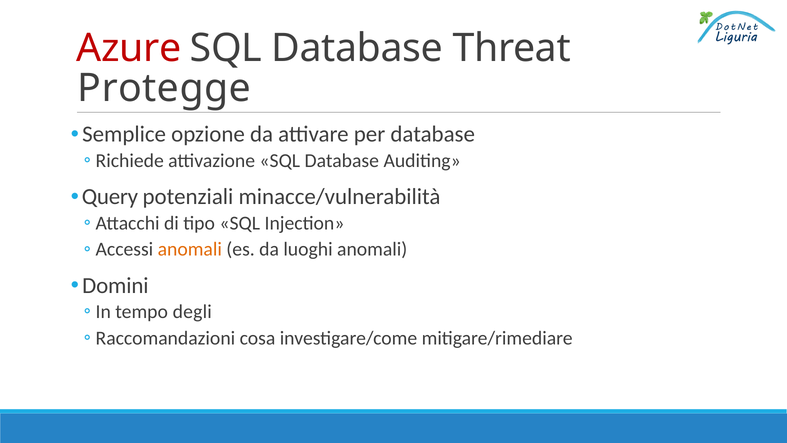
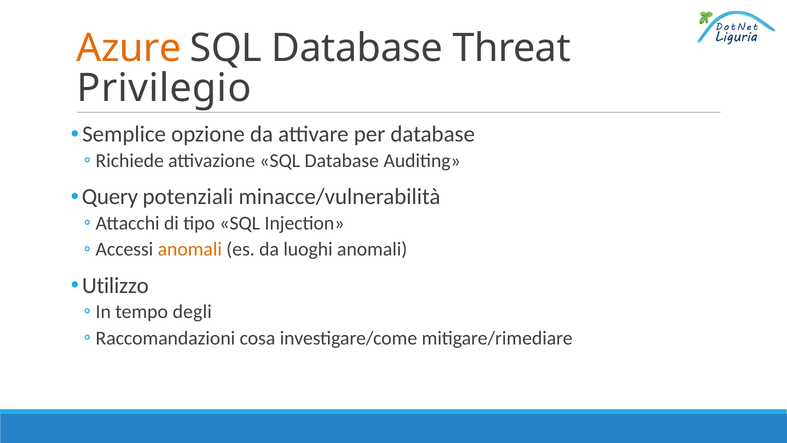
Azure colour: red -> orange (129, 48)
Protegge: Protegge -> Privilegio (164, 88)
Domini: Domini -> Utilizzo (115, 285)
